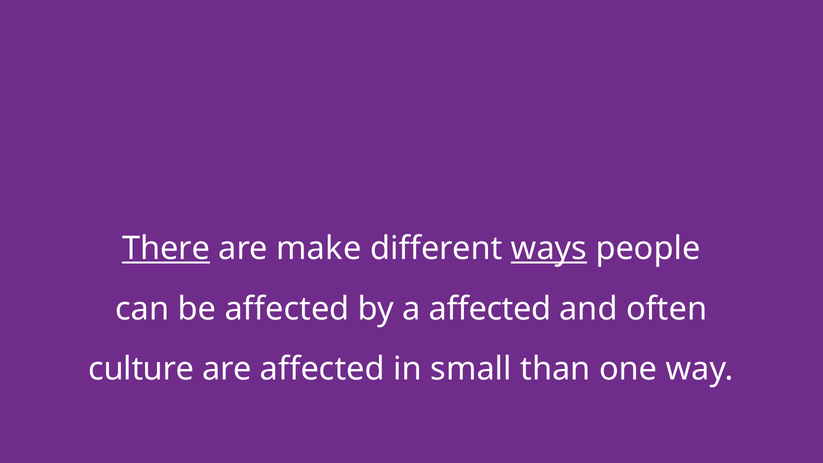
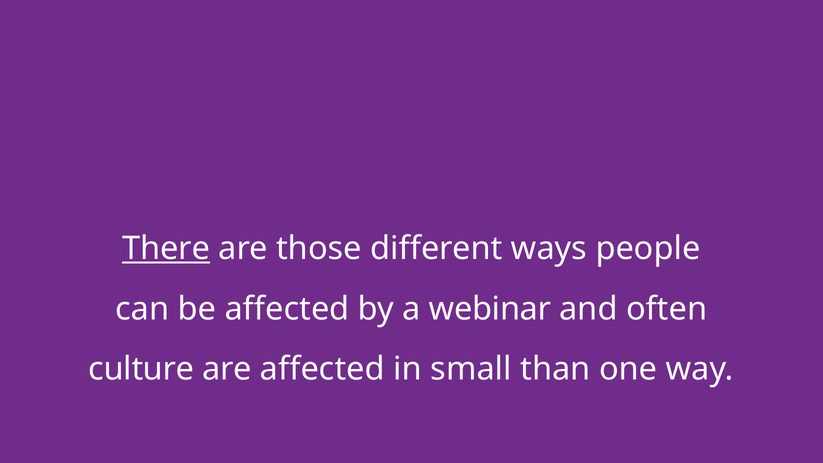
make: make -> those (319, 249)
ways underline: present -> none (549, 249)
a affected: affected -> webinar (490, 309)
